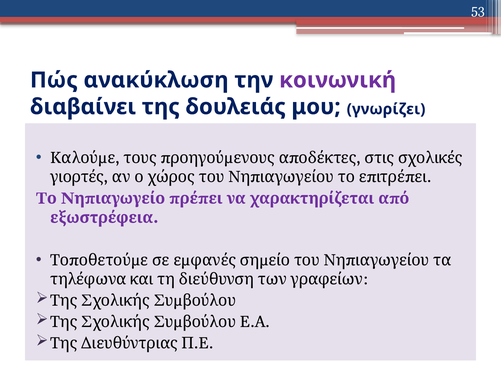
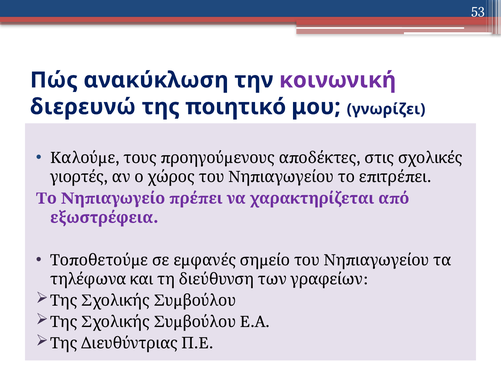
διαβαίνει: διαβαίνει -> διερευνώ (83, 107)
δουλειάς: δουλειάς -> ποιητικό (236, 107)
